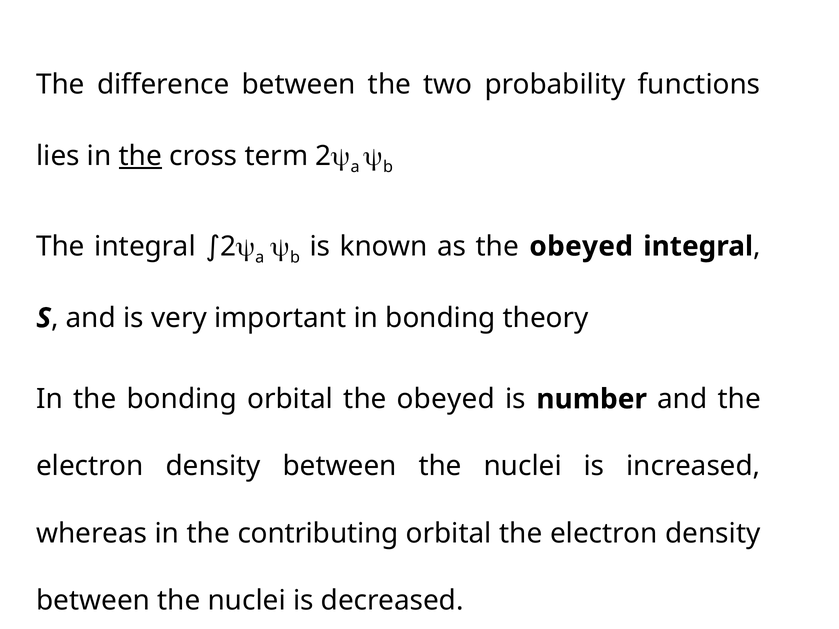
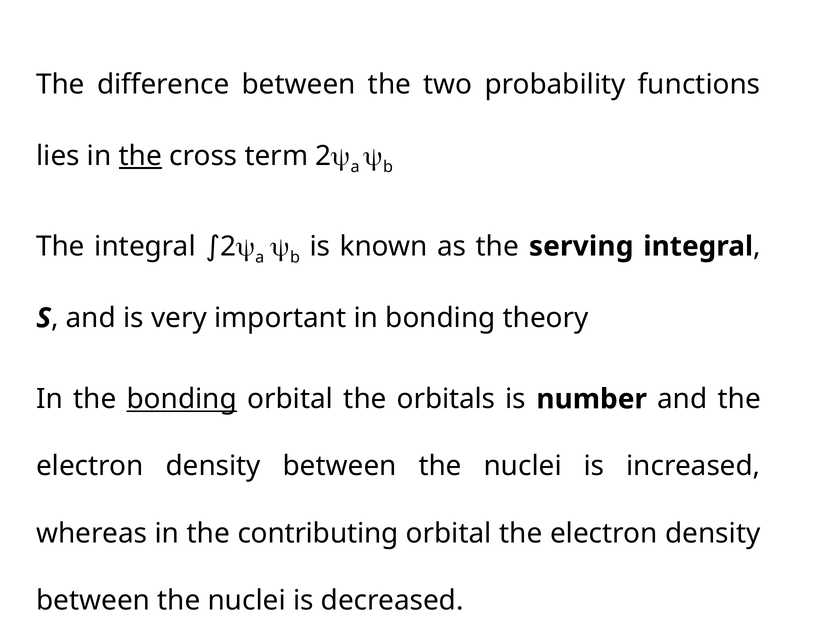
as the obeyed: obeyed -> serving (581, 246)
bonding underline: none -> present (182, 399)
orbital the obeyed: obeyed -> orbitals (446, 399)
